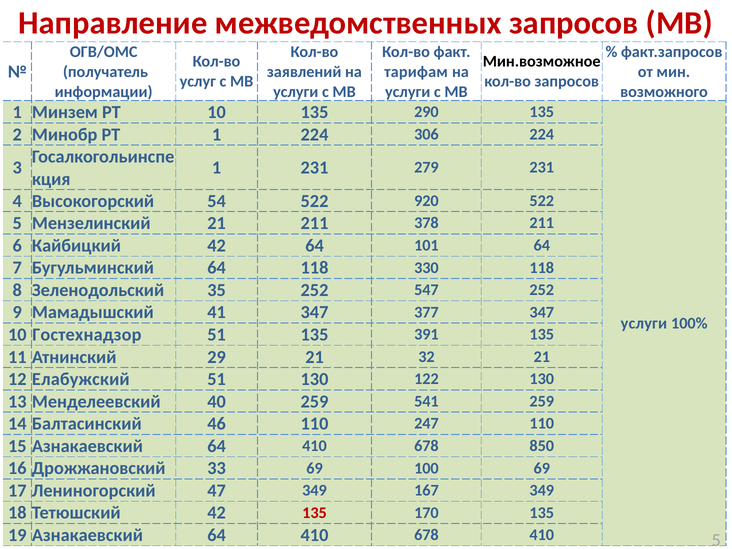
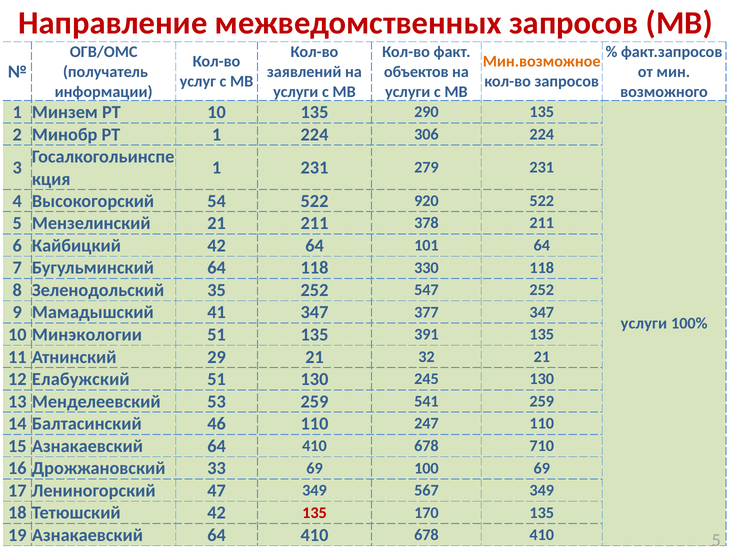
Мин.возможное colour: black -> orange (542, 62)
тарифам: тарифам -> объектов (416, 72)
Гостехнадзор: Гостехнадзор -> Минэкологии (87, 335)
122: 122 -> 245 (426, 379)
40: 40 -> 53 (217, 402)
850: 850 -> 710 (542, 446)
167: 167 -> 567 (426, 490)
